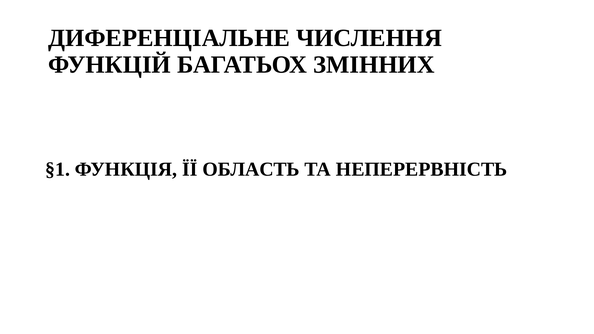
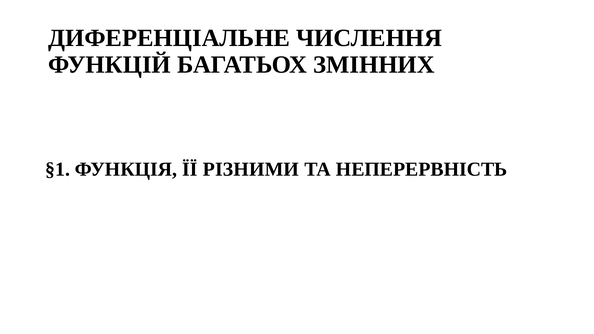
ОБЛАСТЬ: ОБЛАСТЬ -> РІЗНИМИ (251, 169)
